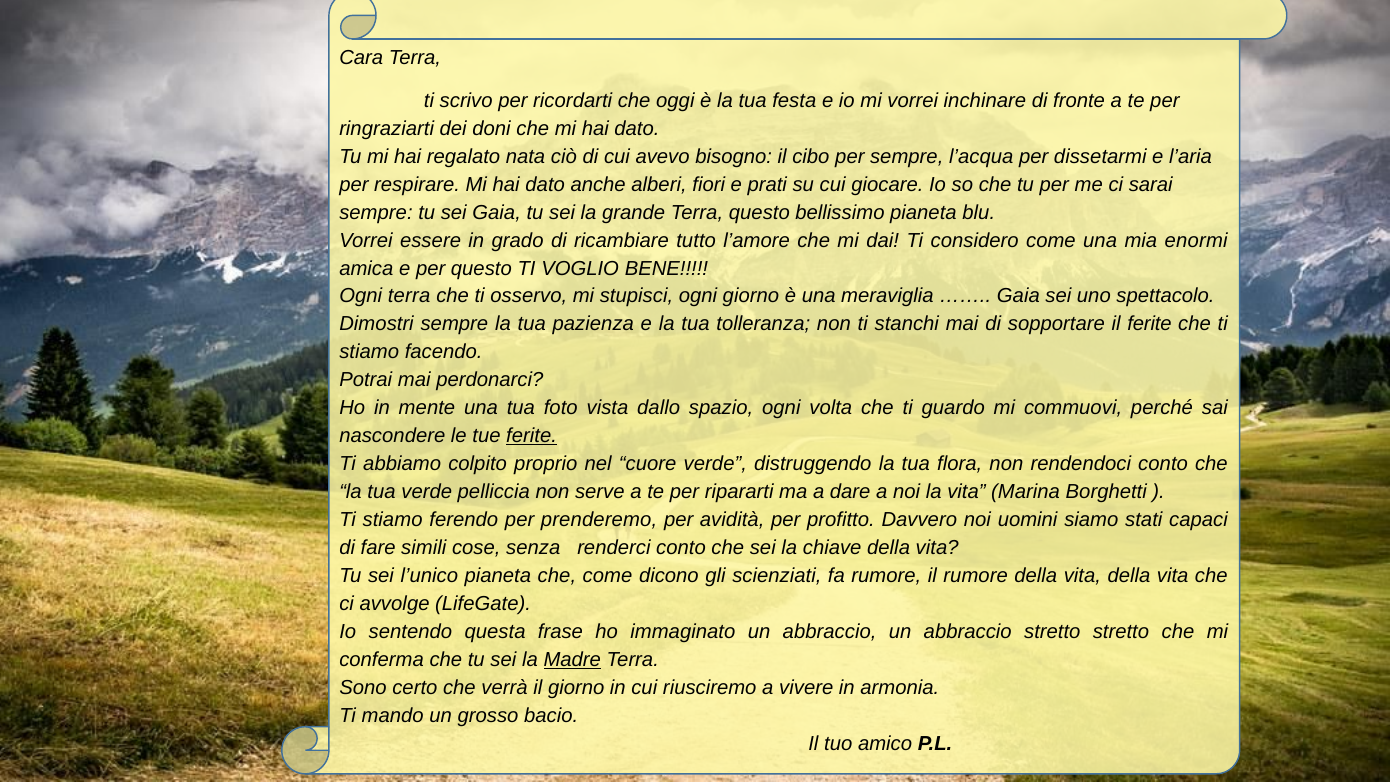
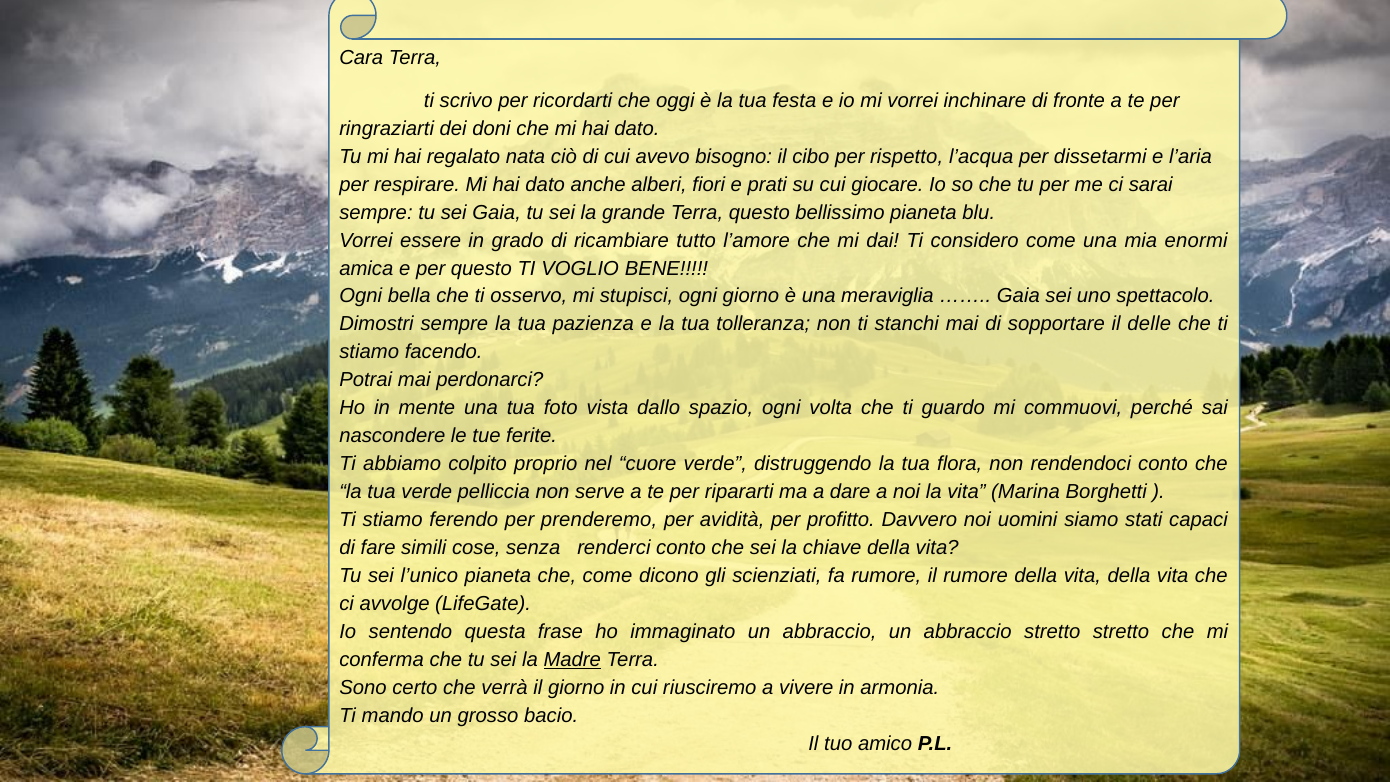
per sempre: sempre -> rispetto (907, 156)
Ogni terra: terra -> bella (409, 296)
il ferite: ferite -> delle (1149, 324)
ferite underline: present -> none (532, 436)
